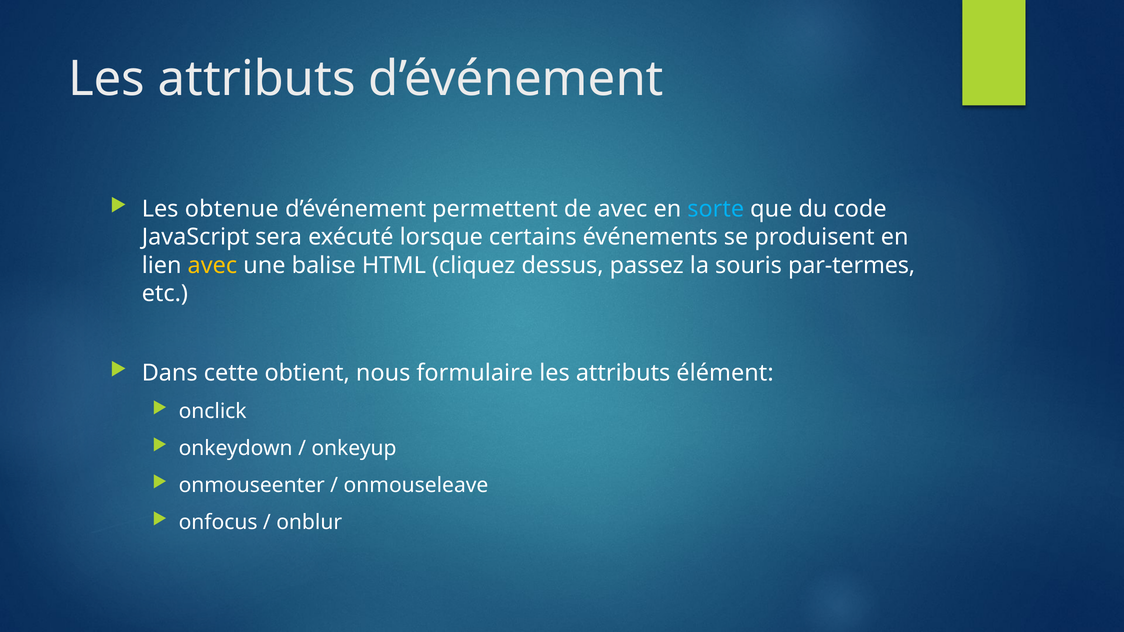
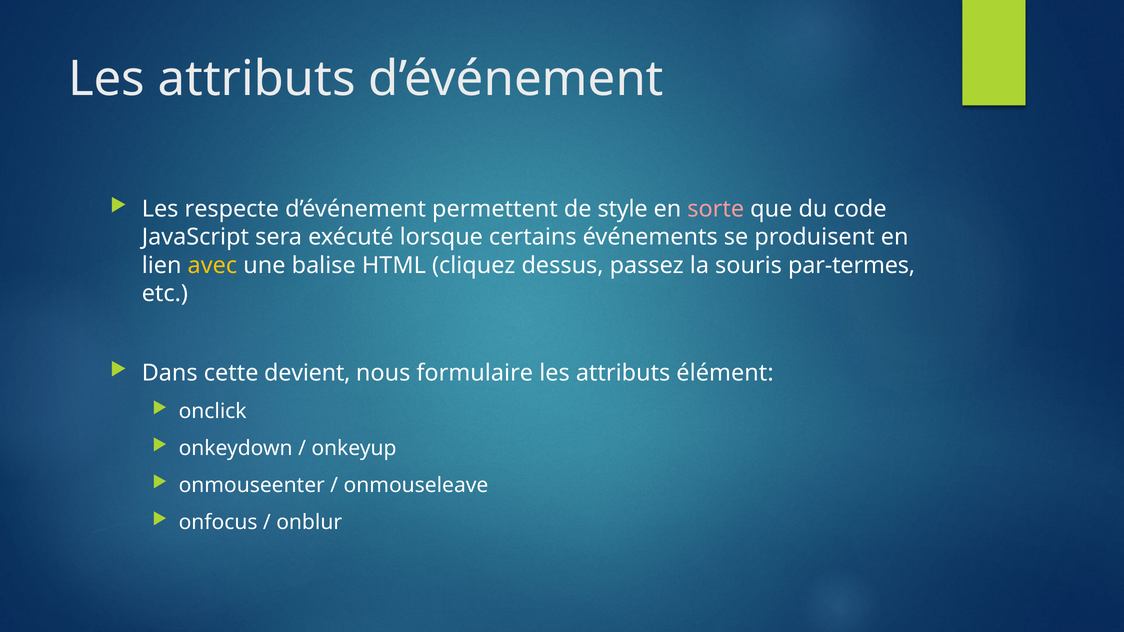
obtenue: obtenue -> respecte (232, 209)
de avec: avec -> style (623, 209)
sorte colour: light blue -> pink (716, 209)
obtient: obtient -> devient (307, 373)
